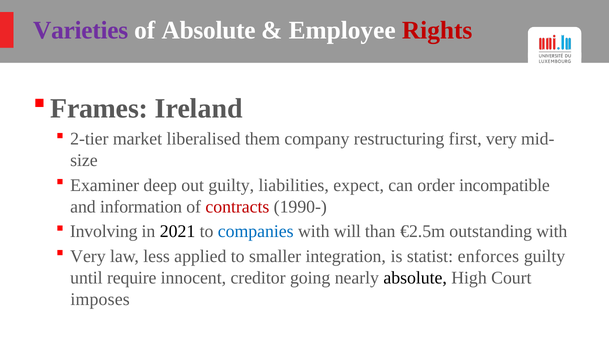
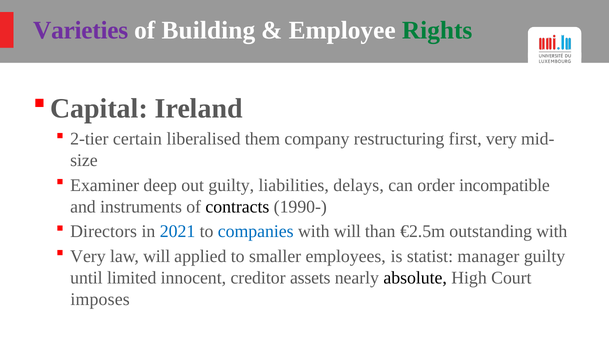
of Absolute: Absolute -> Building (208, 30)
Rights colour: red -> green (437, 30)
Frames: Frames -> Capital (99, 109)
market: market -> certain (137, 139)
expect: expect -> delays (359, 185)
information: information -> instruments (141, 206)
contracts colour: red -> black (237, 206)
Involving: Involving -> Directors (104, 231)
2021 colour: black -> blue (178, 231)
law less: less -> will (157, 256)
integration: integration -> employees (346, 256)
enforces: enforces -> manager (488, 256)
require: require -> limited (132, 277)
going: going -> assets (310, 277)
